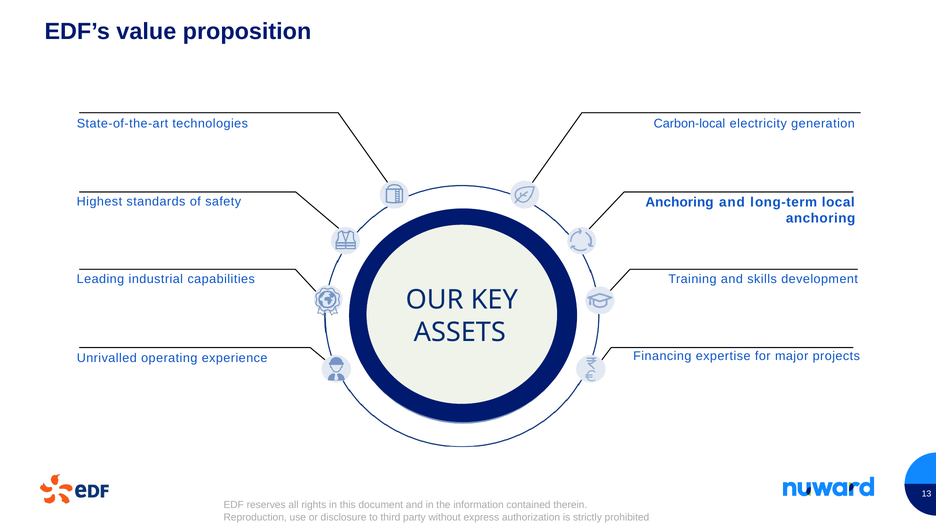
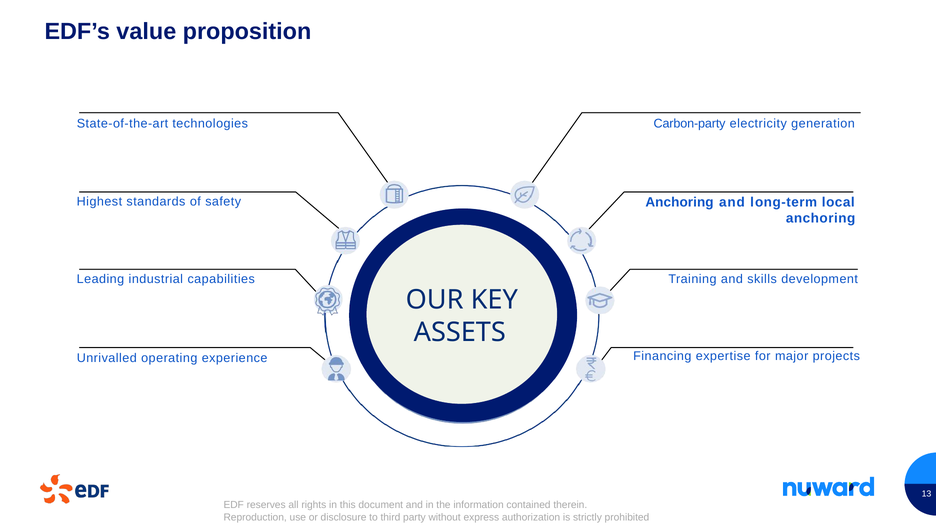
Carbon-local: Carbon-local -> Carbon-party (690, 124)
